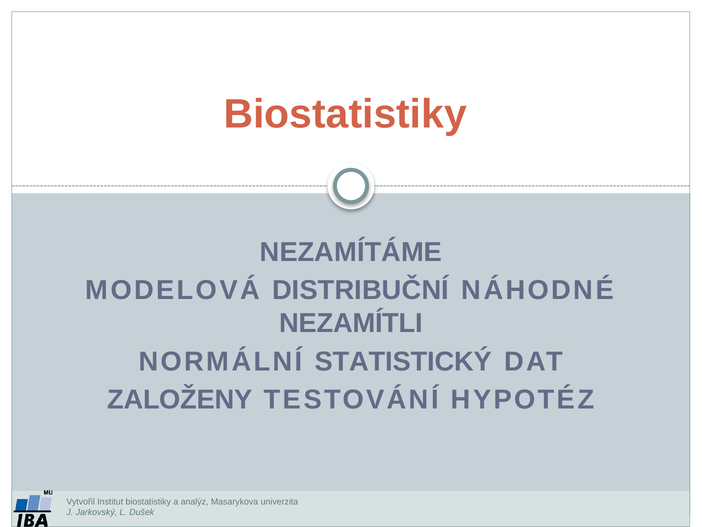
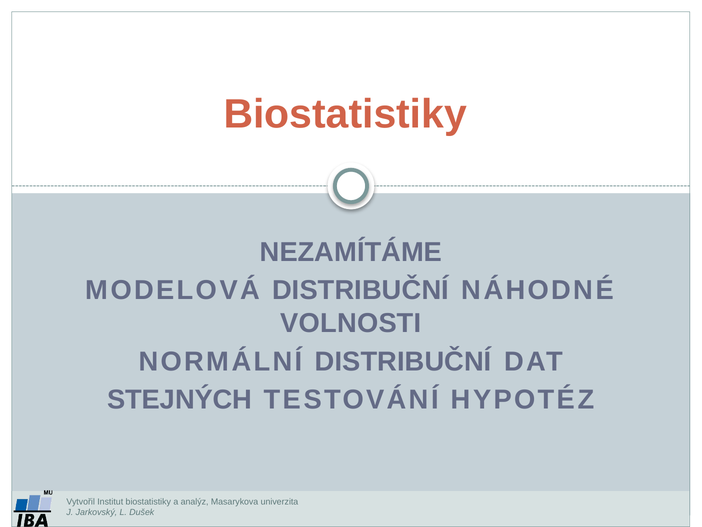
NEZAMÍTLI: NEZAMÍTLI -> VOLNOSTI (351, 323)
NORMÁLNÍ STATISTICKÝ: STATISTICKÝ -> DISTRIBUČNÍ (403, 361)
ZALOŽENY: ZALOŽENY -> STEJNÝCH (180, 399)
